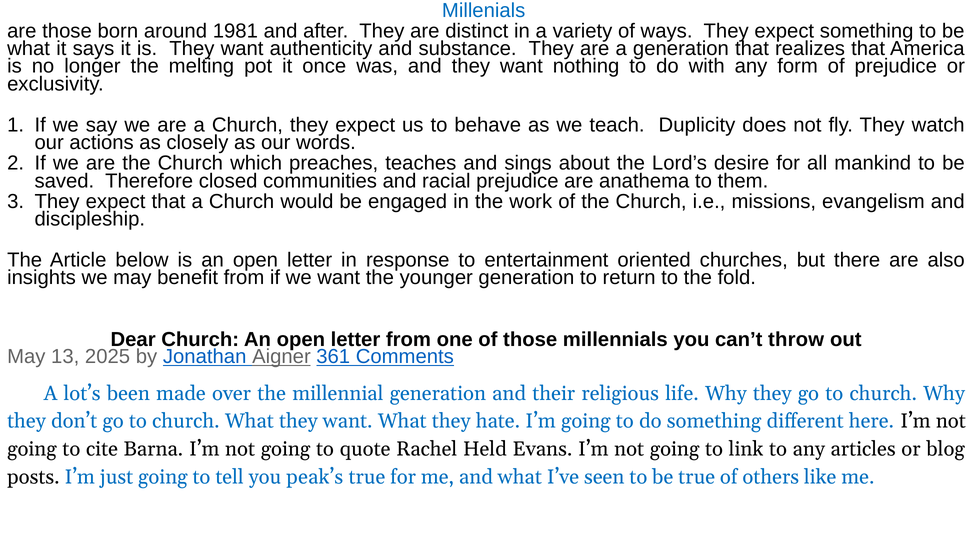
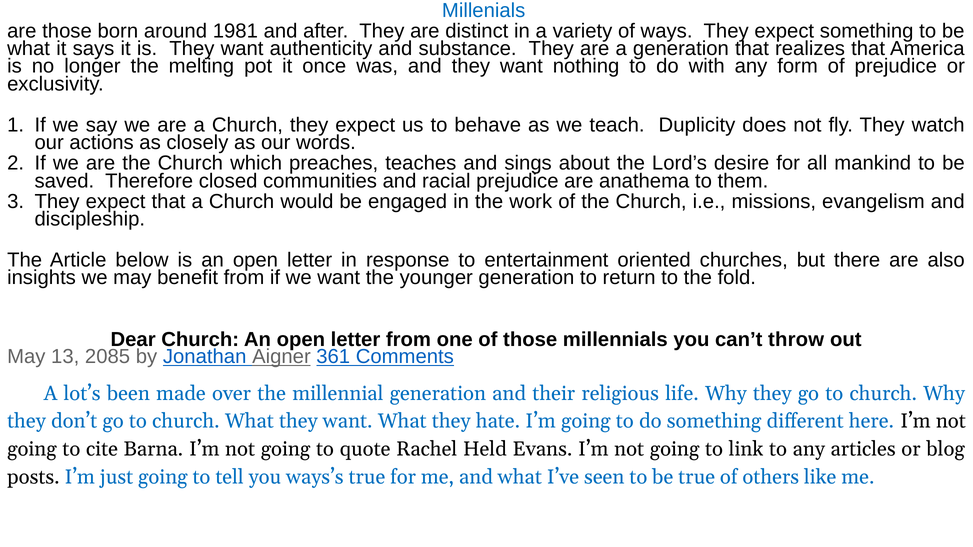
2025: 2025 -> 2085 (108, 357)
peak’s: peak’s -> ways’s (315, 477)
